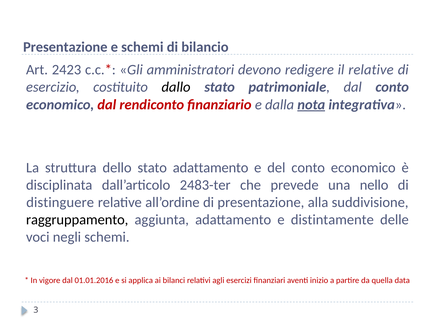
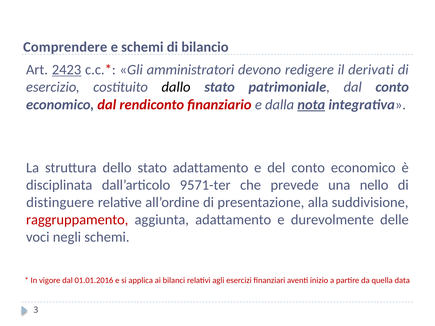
Presentazione: Presentazione -> Comprendere (65, 47)
2423 underline: none -> present (67, 70)
il relative: relative -> derivati (371, 70)
2483-ter: 2483-ter -> 9571-ter (205, 185)
raggruppamento colour: black -> red (77, 220)
distintamente: distintamente -> durevolmente (332, 220)
